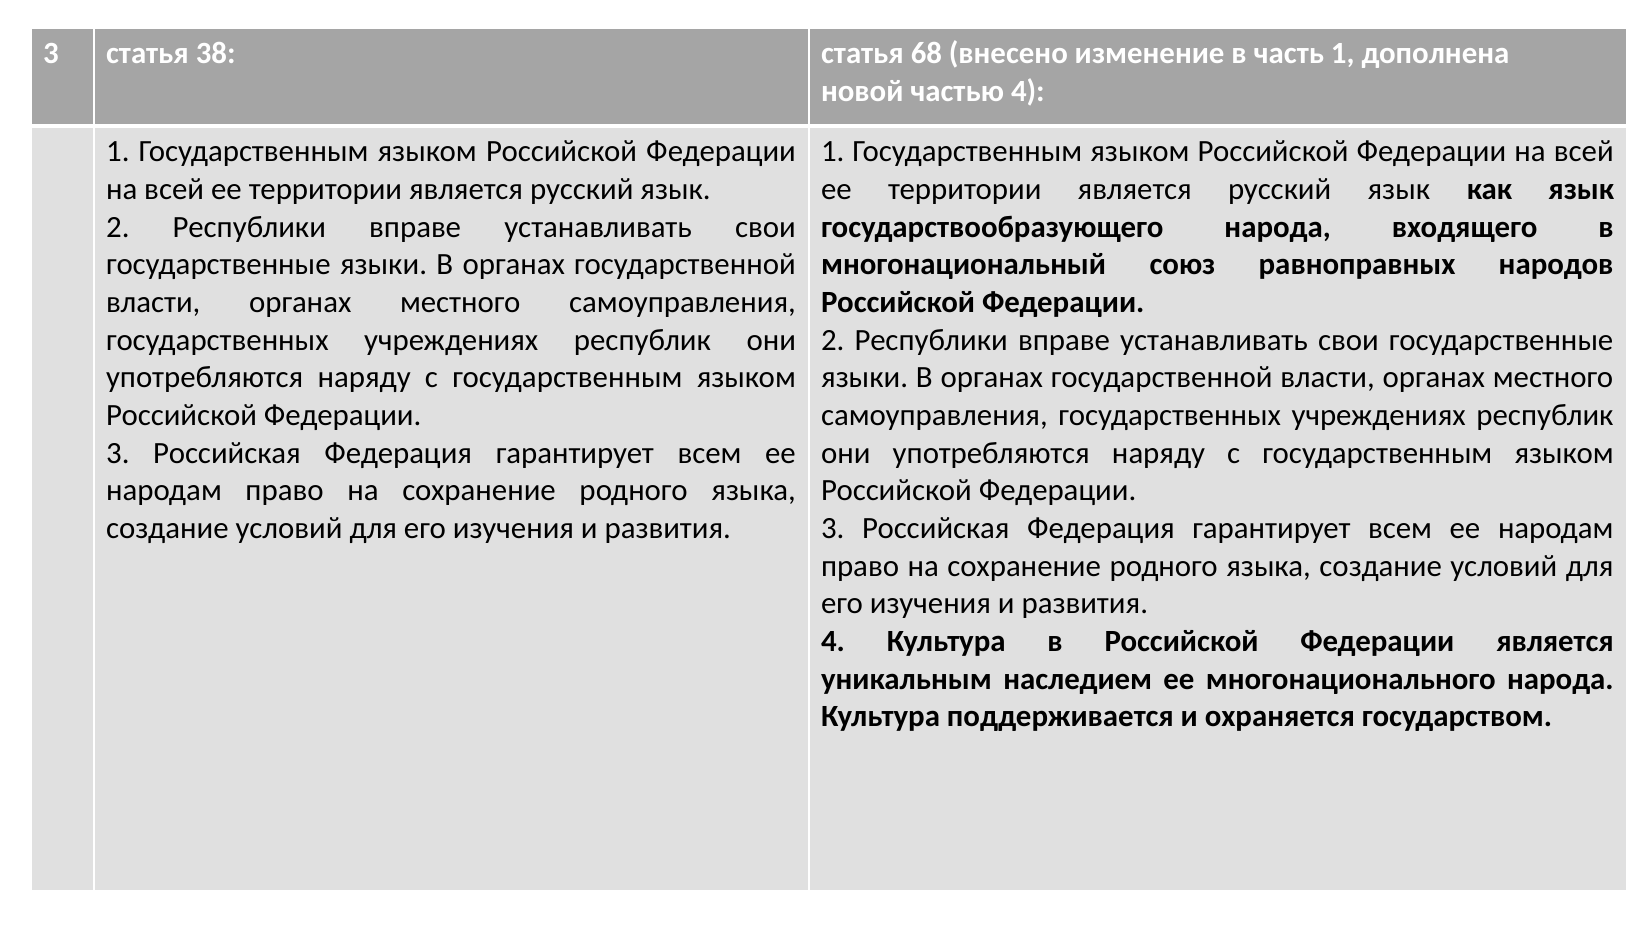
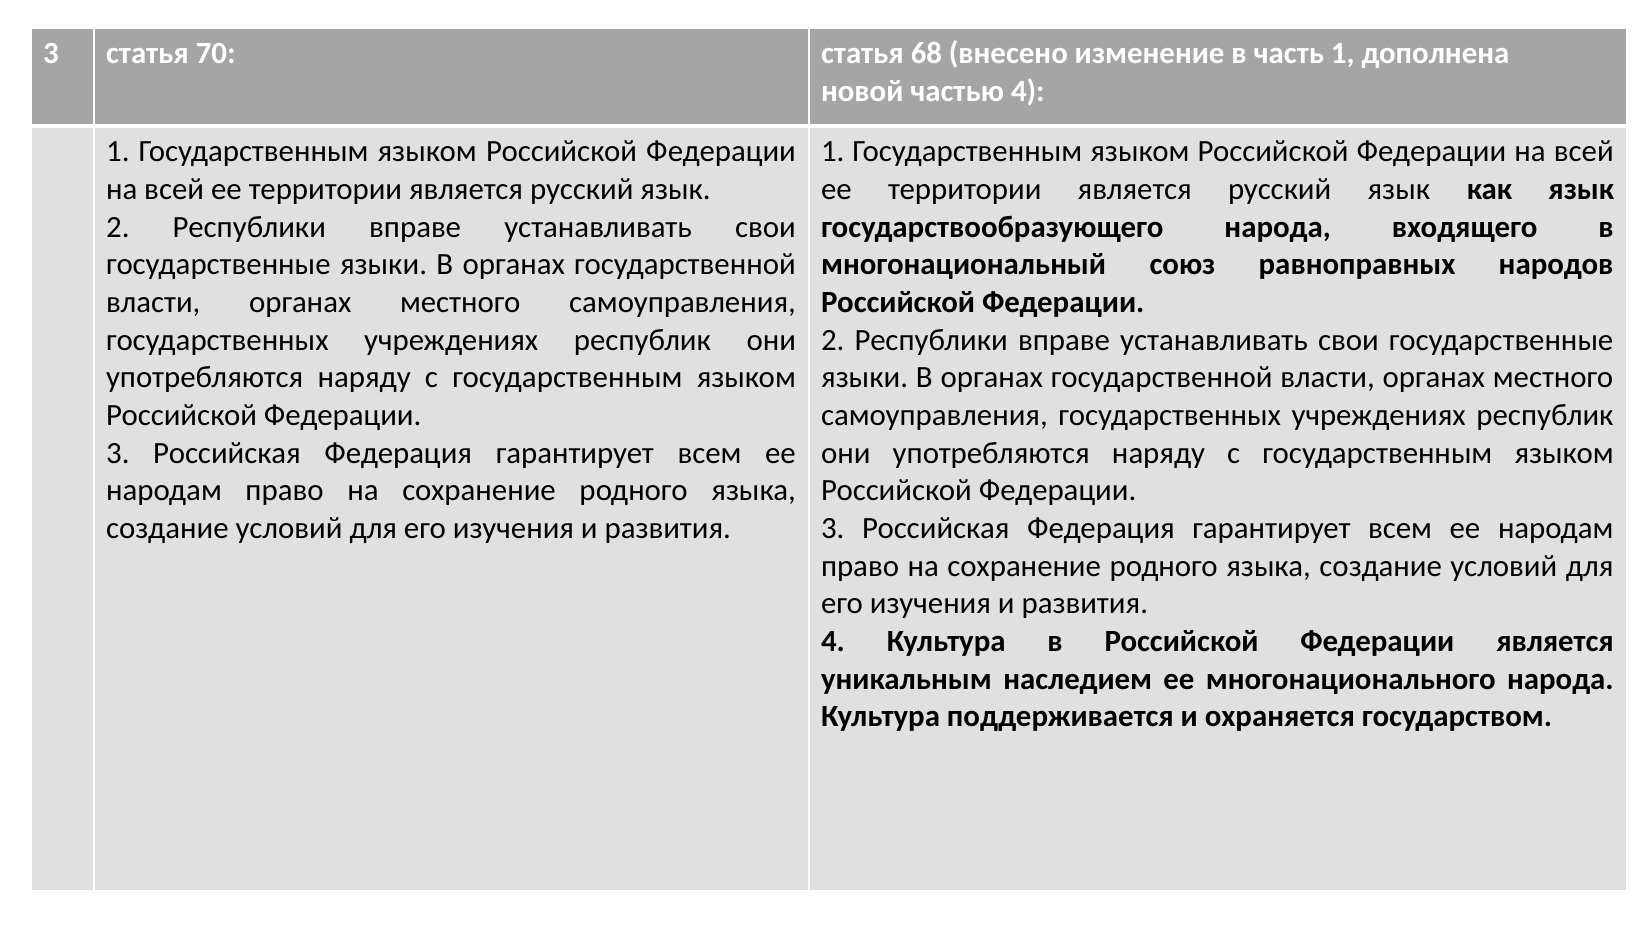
38: 38 -> 70 (216, 54)
